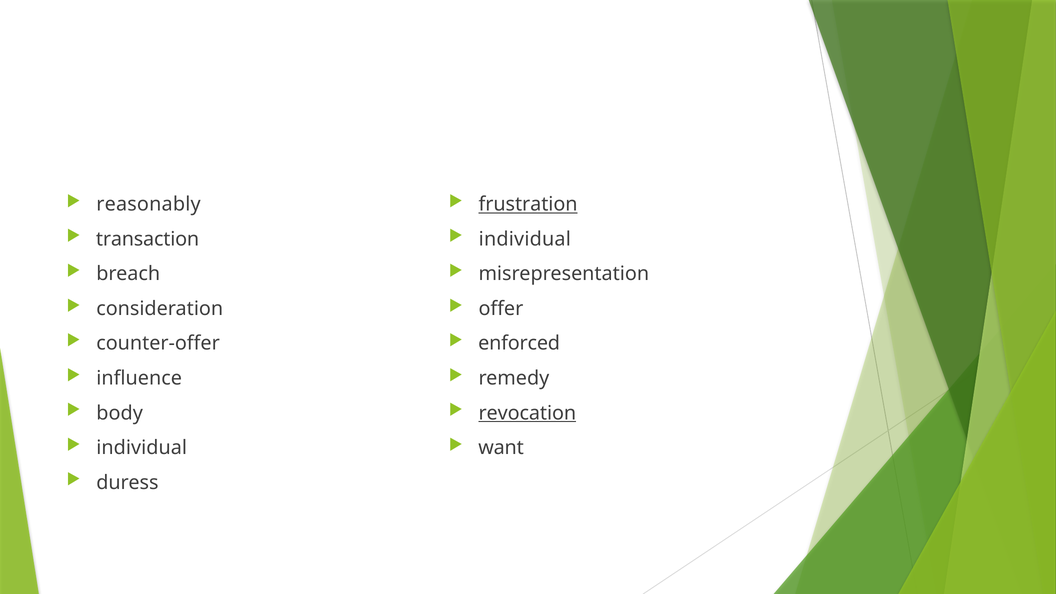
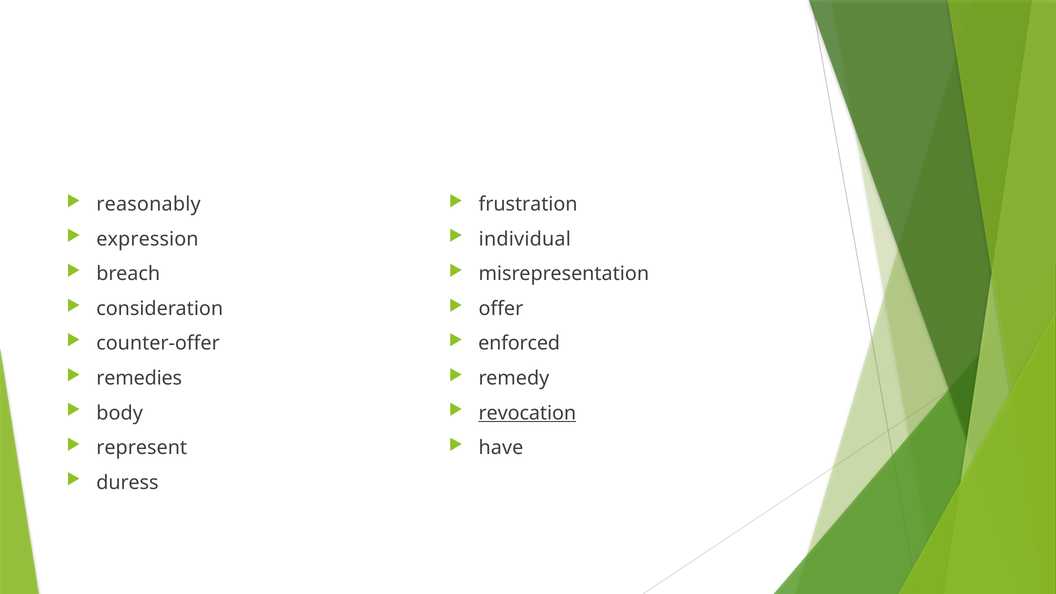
frustration underline: present -> none (528, 204)
transaction: transaction -> expression (147, 239)
influence: influence -> remedies (139, 378)
individual: individual -> represent (142, 448)
want: want -> have (501, 448)
